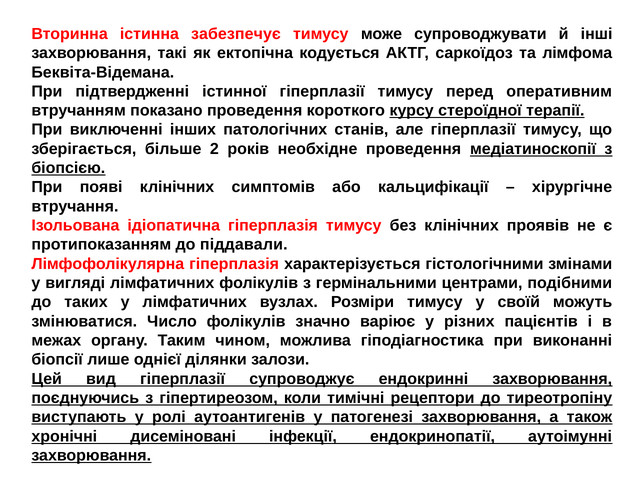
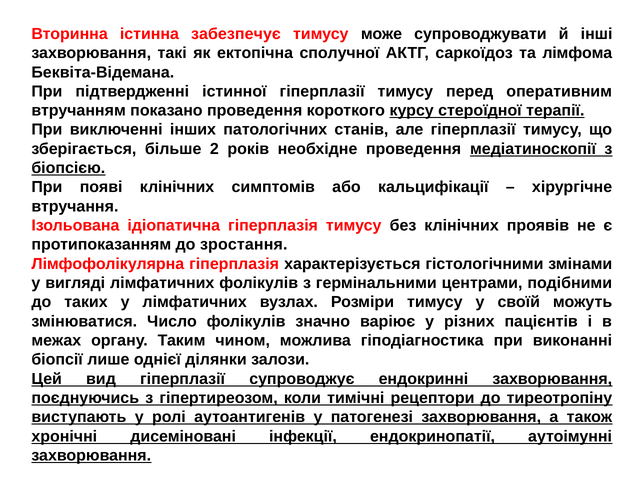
кодується: кодується -> сполучної (339, 53)
піддавали: піддавали -> зростання (244, 245)
